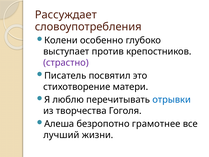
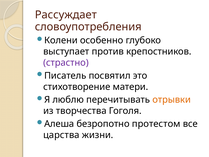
отрывки colour: blue -> orange (172, 100)
грамотнее: грамотнее -> протестом (156, 124)
лучший: лучший -> царства (61, 135)
